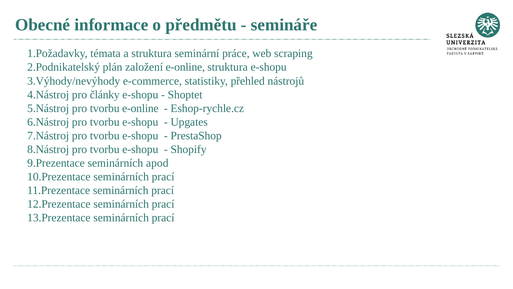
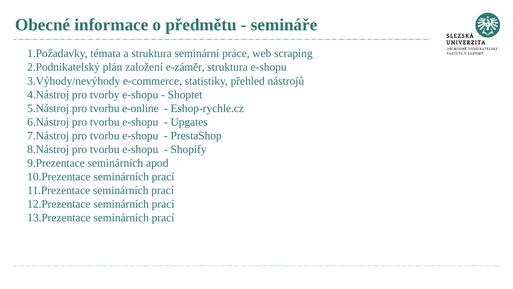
založení e-online: e-online -> e-záměr (185, 67)
články: články -> tvorby (105, 94)
